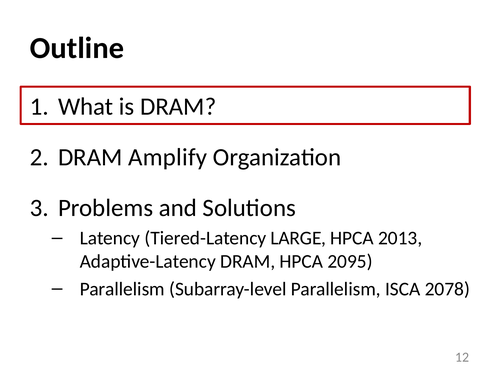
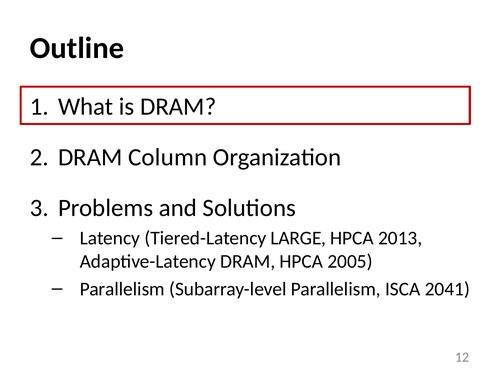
Amplify: Amplify -> Column (168, 157)
2095: 2095 -> 2005 (350, 262)
2078: 2078 -> 2041 (447, 289)
